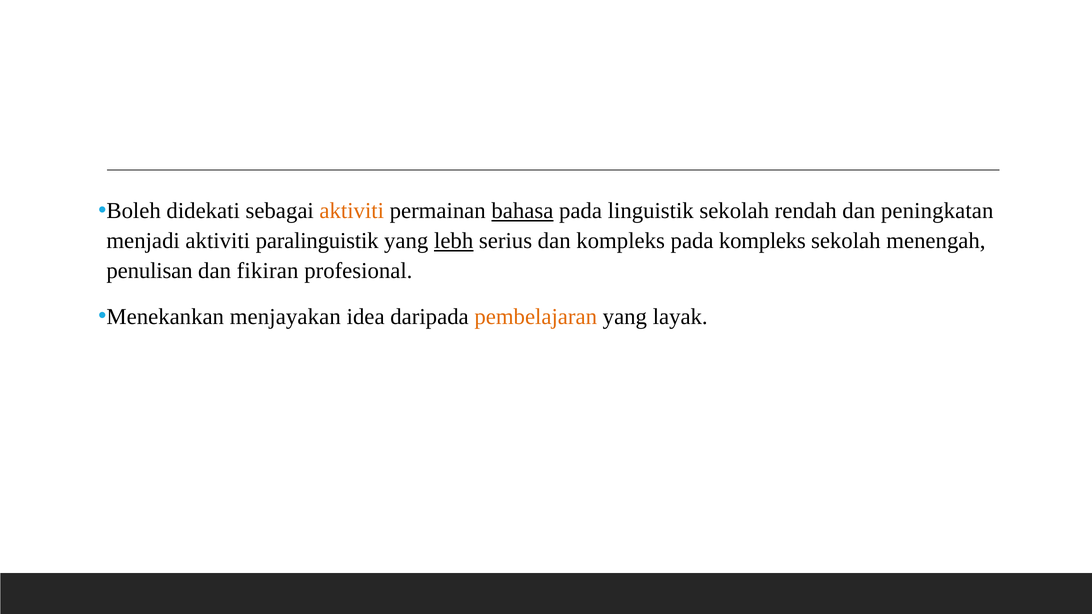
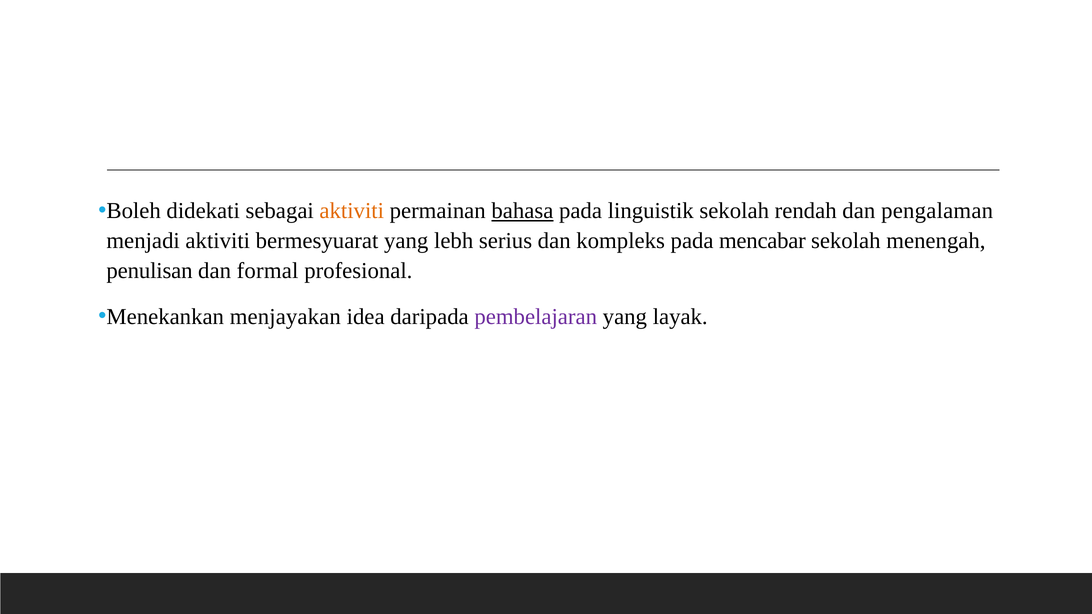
peningkatan: peningkatan -> pengalaman (937, 211)
paralinguistik: paralinguistik -> bermesyuarat (317, 241)
lebh underline: present -> none (454, 241)
pada kompleks: kompleks -> mencabar (762, 241)
fikiran: fikiran -> formal (268, 271)
pembelajaran colour: orange -> purple (536, 317)
